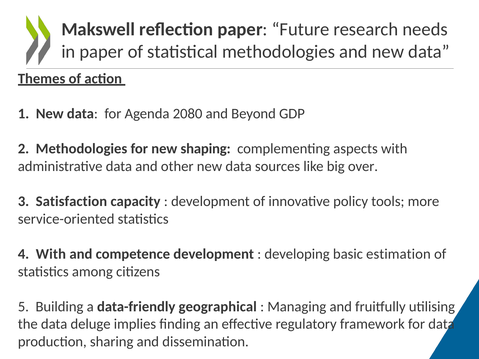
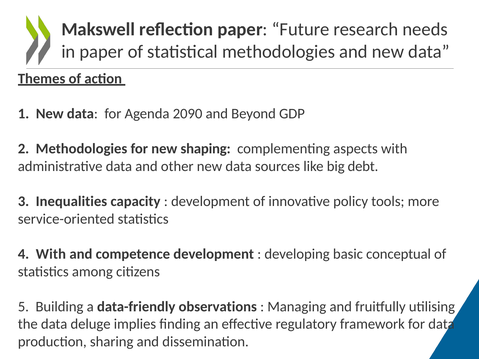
2080: 2080 -> 2090 (188, 114)
over: over -> debt (363, 166)
Satisfaction: Satisfaction -> Inequalities (71, 201)
estimation: estimation -> conceptual (399, 254)
geographical: geographical -> observations (218, 307)
